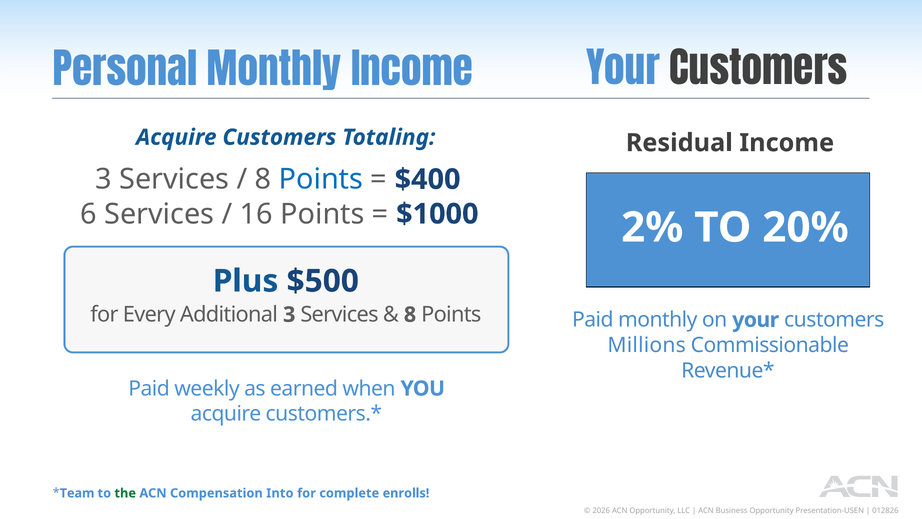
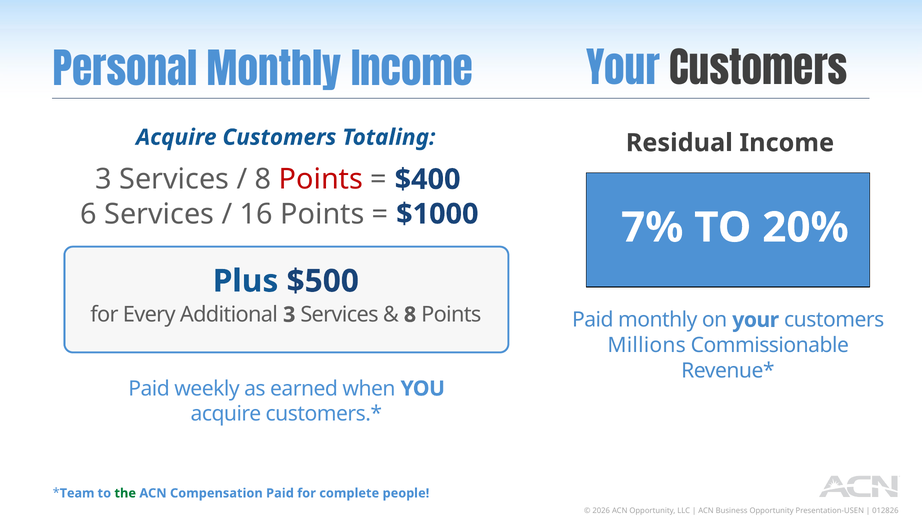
Points colour: blue -> red (321, 179)
2%: 2% -> 7% (652, 227)
Compensation Into: Into -> Paid (280, 493)
enrolls: enrolls -> people (406, 493)
